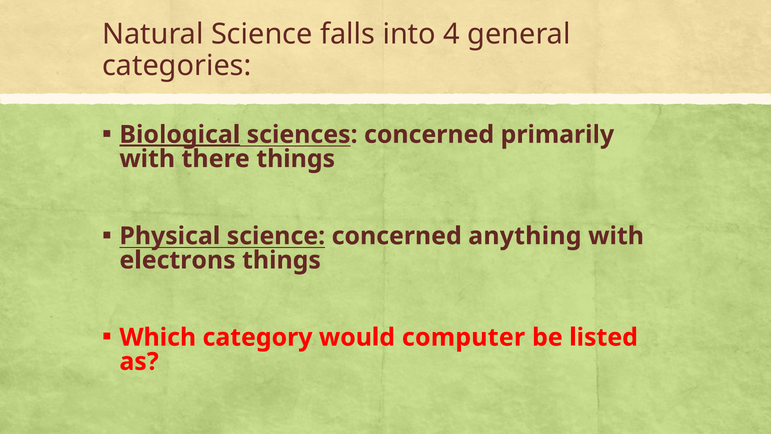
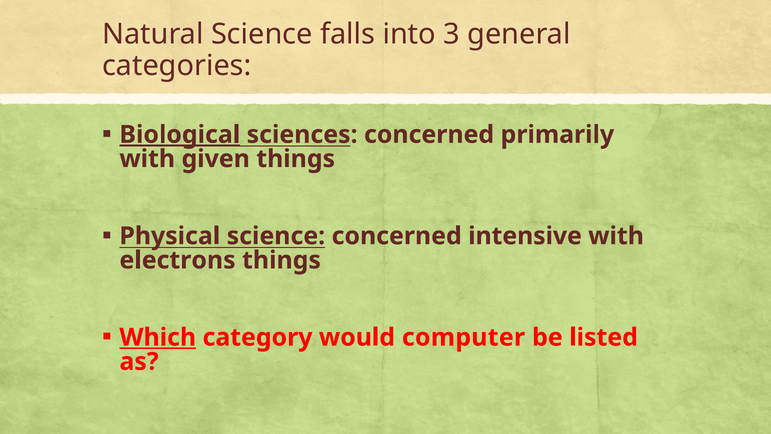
4: 4 -> 3 (452, 34)
there: there -> given (216, 159)
anything: anything -> intensive (525, 236)
Which underline: none -> present (158, 337)
